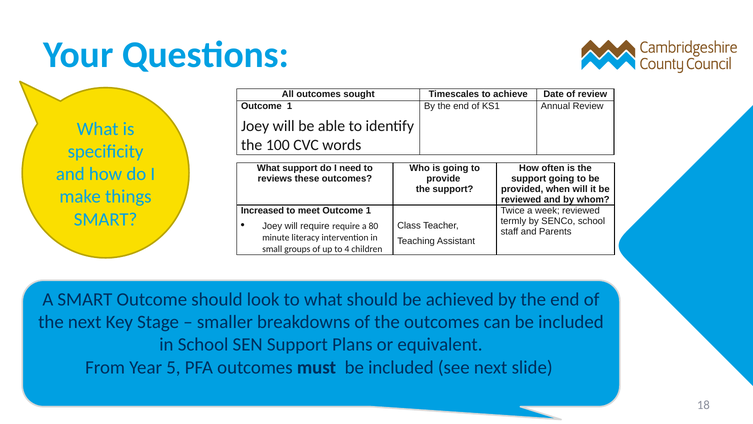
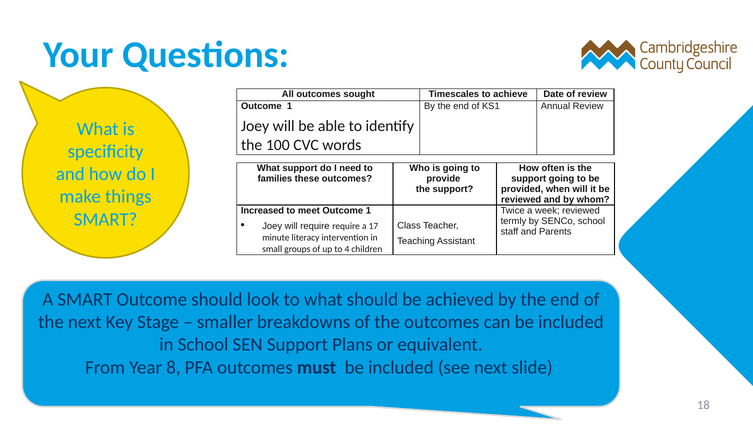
reviews: reviews -> families (275, 179)
80: 80 -> 17 (373, 226)
5: 5 -> 8 (173, 367)
